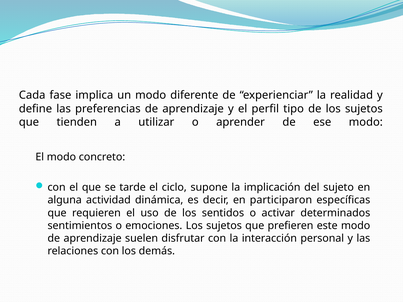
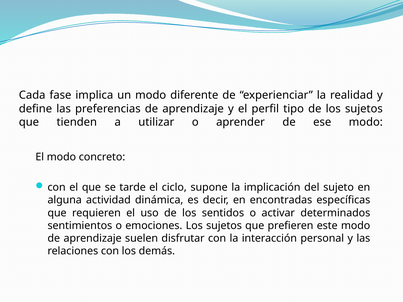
participaron: participaron -> encontradas (281, 200)
